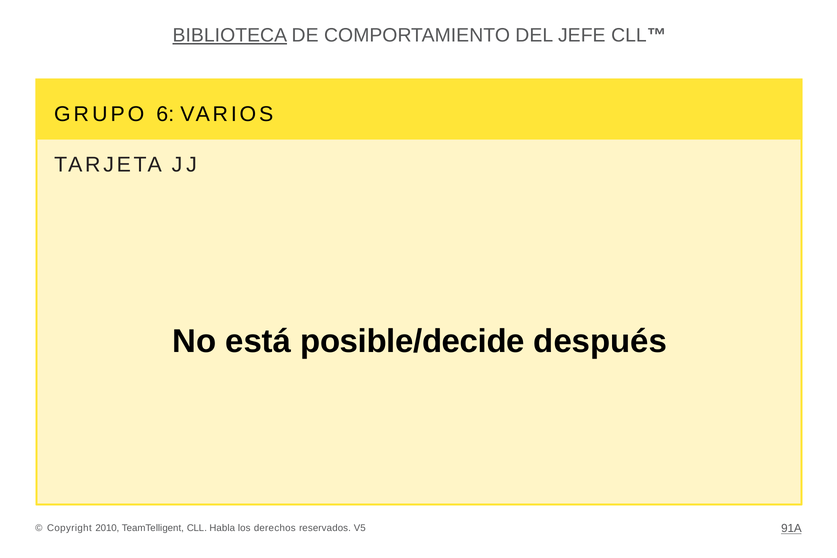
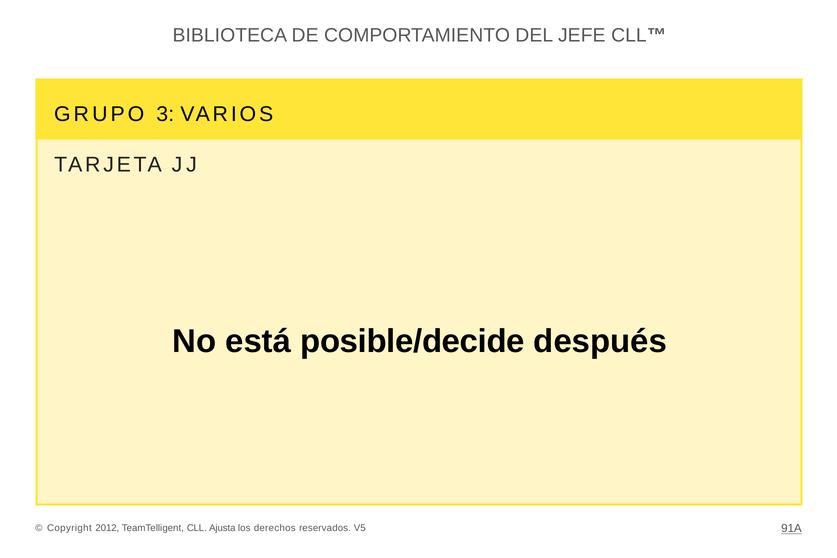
BIBLIOTECA underline: present -> none (230, 35)
6: 6 -> 3 (165, 114)
2010: 2010 -> 2012 (107, 528)
Habla: Habla -> Ajusta (222, 528)
